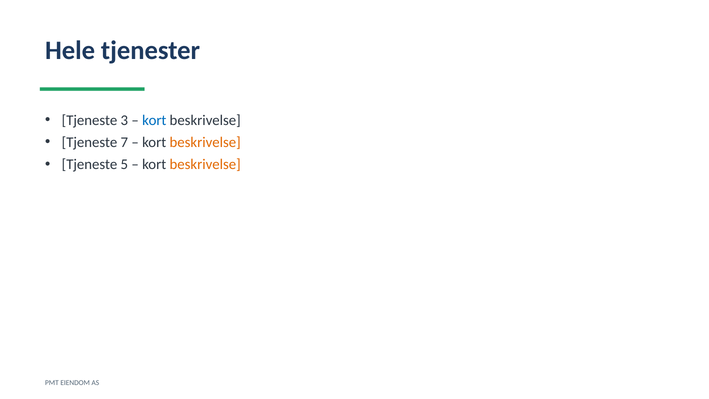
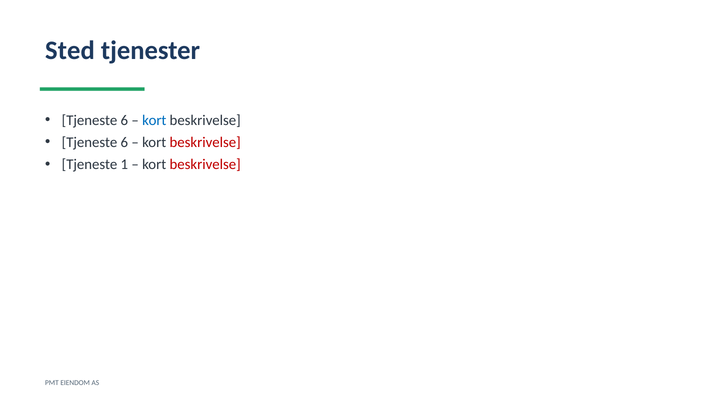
Hele: Hele -> Sted (70, 51)
3: 3 -> 6 (124, 120)
7: 7 -> 6 (124, 142)
beskrivelse colour: orange -> red (205, 142)
5: 5 -> 1 (124, 164)
beskrivelse colour: orange -> red (205, 164)
